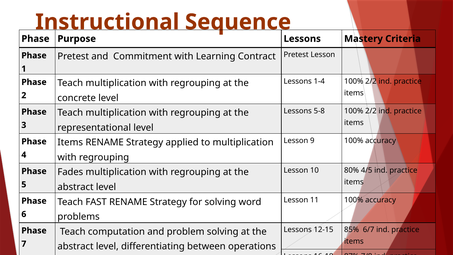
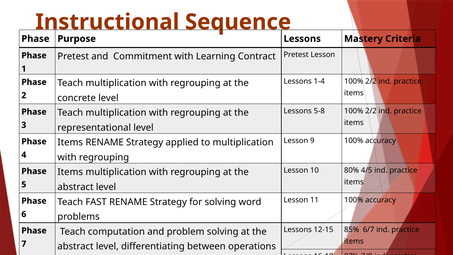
Fades: Fades -> Items (70, 172)
